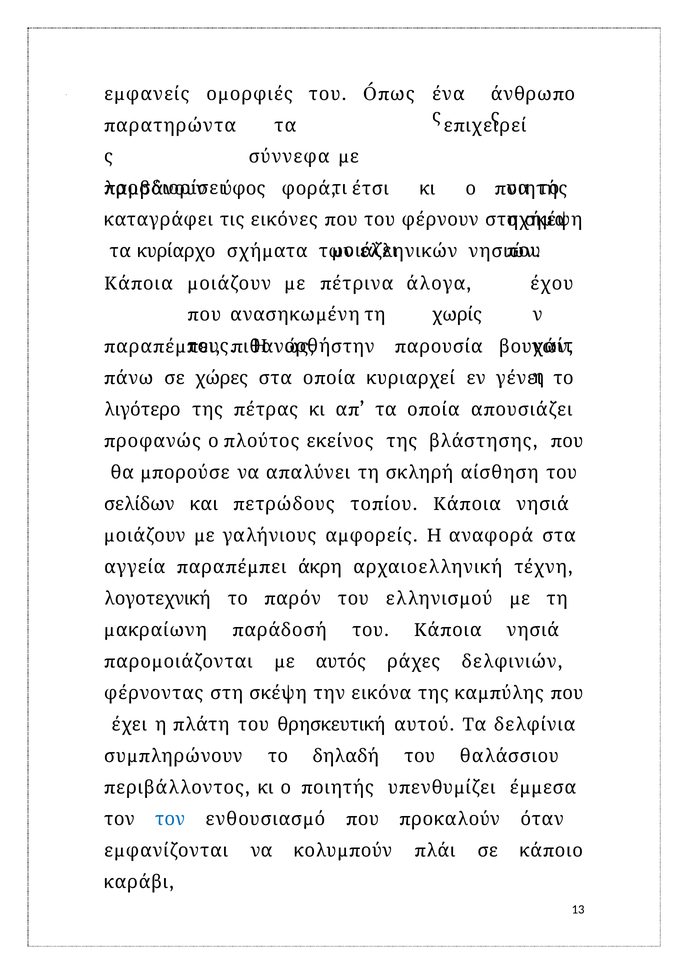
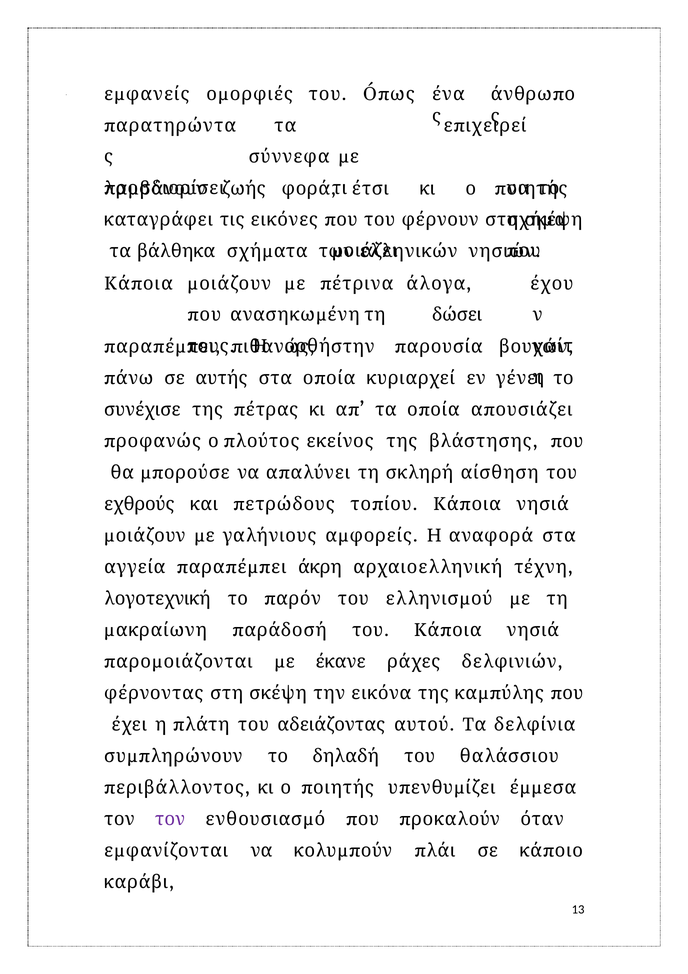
ύφος: ύφος -> ζωής (244, 188)
κυρίαρχο: κυρίαρχο -> βάλθηκα (176, 251)
χωρίς: χωρίς -> δώσει (457, 315)
χώρες: χώρες -> αυτής (221, 378)
λιγότερο: λιγότερο -> συνέχισε (142, 409)
σελίδων: σελίδων -> εχθρούς (139, 504)
αυτός: αυτός -> έκανε (341, 661)
θρησκευτική: θρησκευτική -> αδειάζοντας (331, 724)
τον colour: blue -> purple (170, 819)
